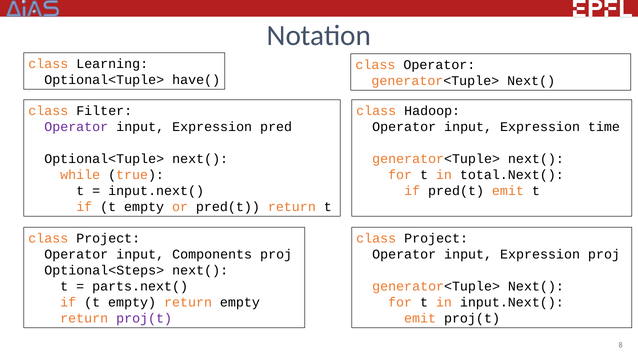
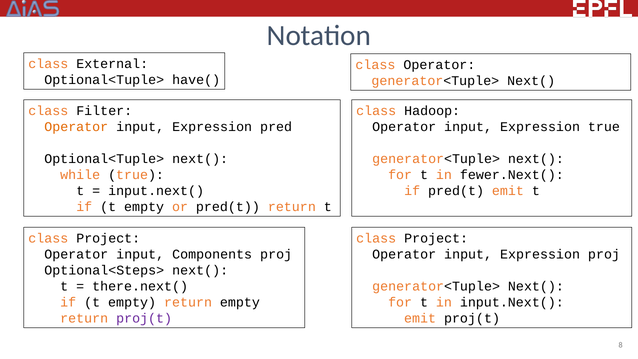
Learning: Learning -> External (112, 64)
Expression time: time -> true (604, 127)
Operator colour: purple -> orange (76, 127)
total.Next(: total.Next( -> fewer.Next( (512, 175)
parts.next(: parts.next( -> there.next( (140, 286)
